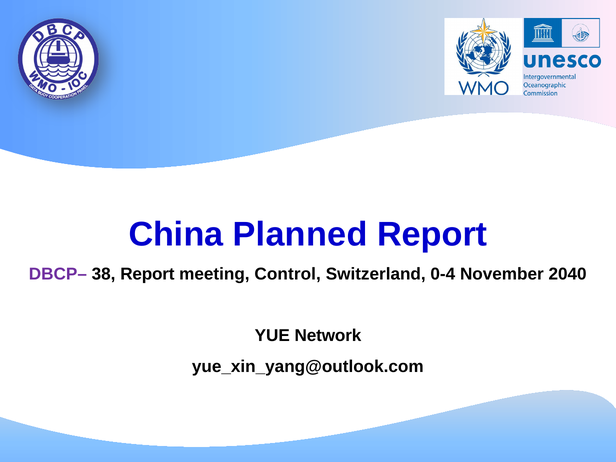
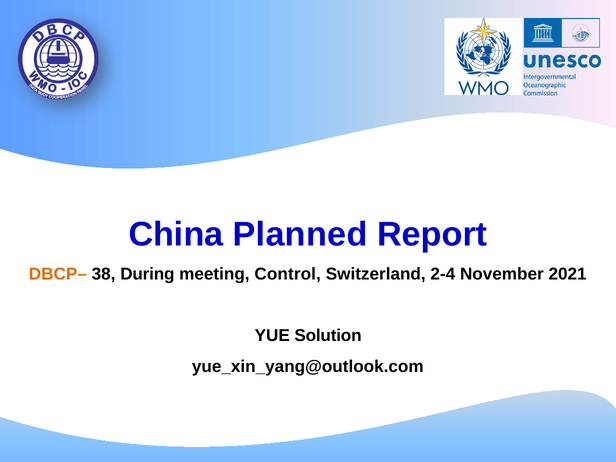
DBCP– colour: purple -> orange (58, 274)
38 Report: Report -> During (147, 274)
0-4: 0-4 -> 2-4 (443, 274)
2040: 2040 -> 2021 (568, 274)
Network: Network -> Solution (328, 336)
